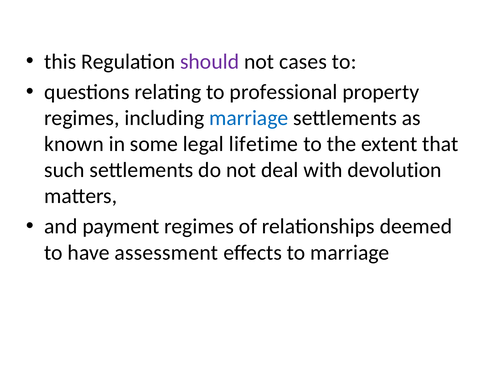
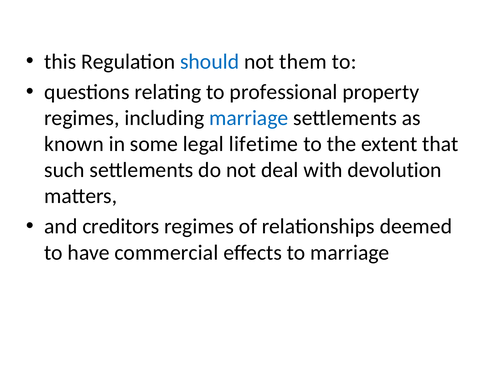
should colour: purple -> blue (210, 62)
cases: cases -> them (303, 62)
payment: payment -> creditors (121, 227)
assessment: assessment -> commercial (166, 253)
